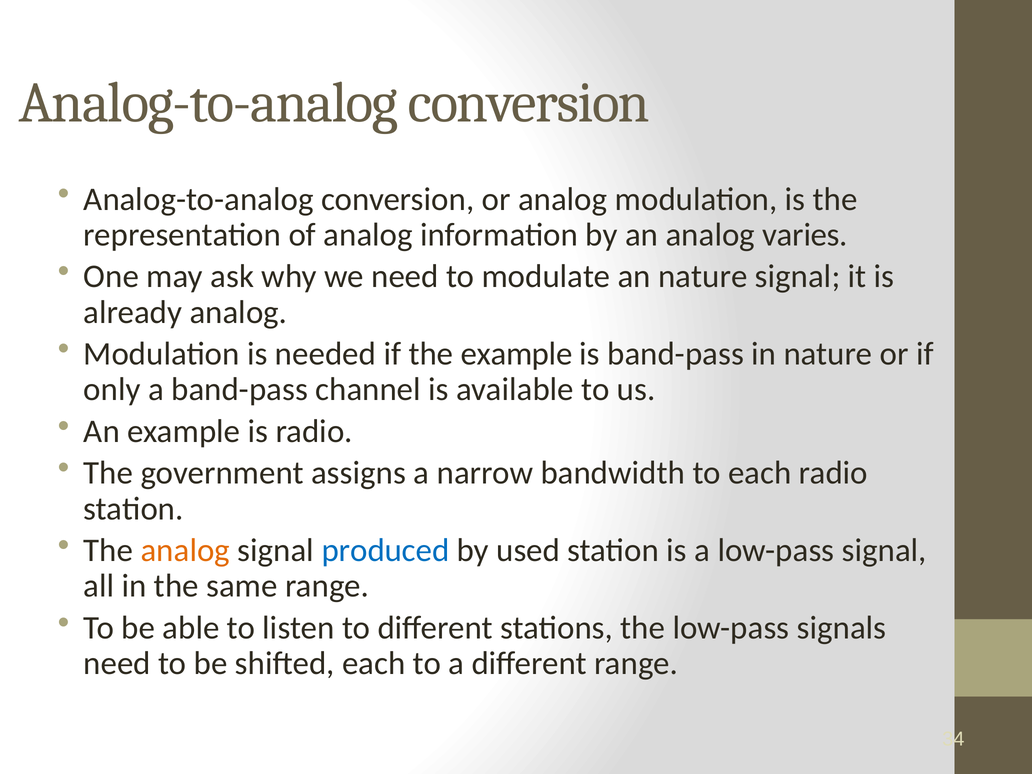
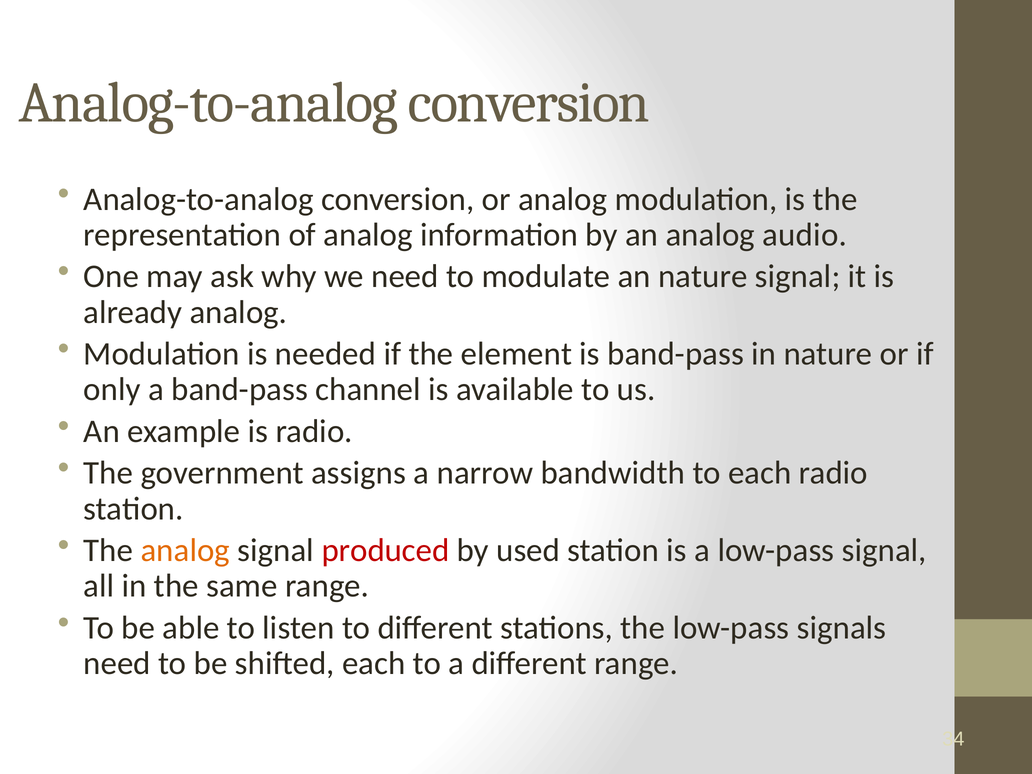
varies: varies -> audio (805, 235)
the example: example -> element (516, 354)
produced colour: blue -> red (385, 550)
